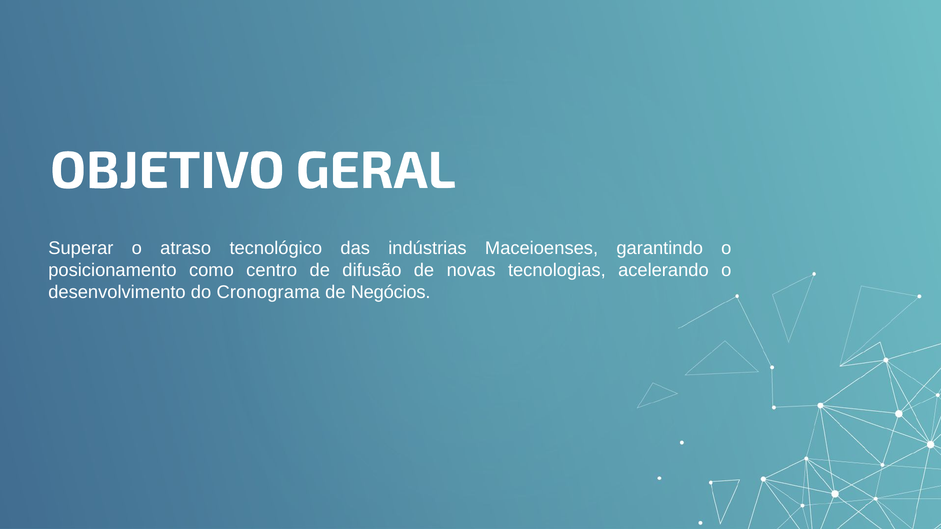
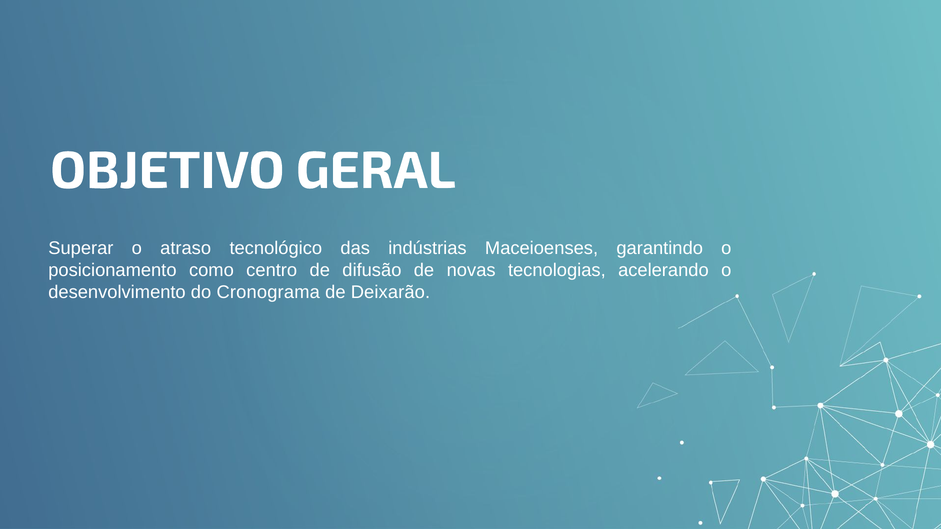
Negócios: Negócios -> Deixarão (390, 292)
